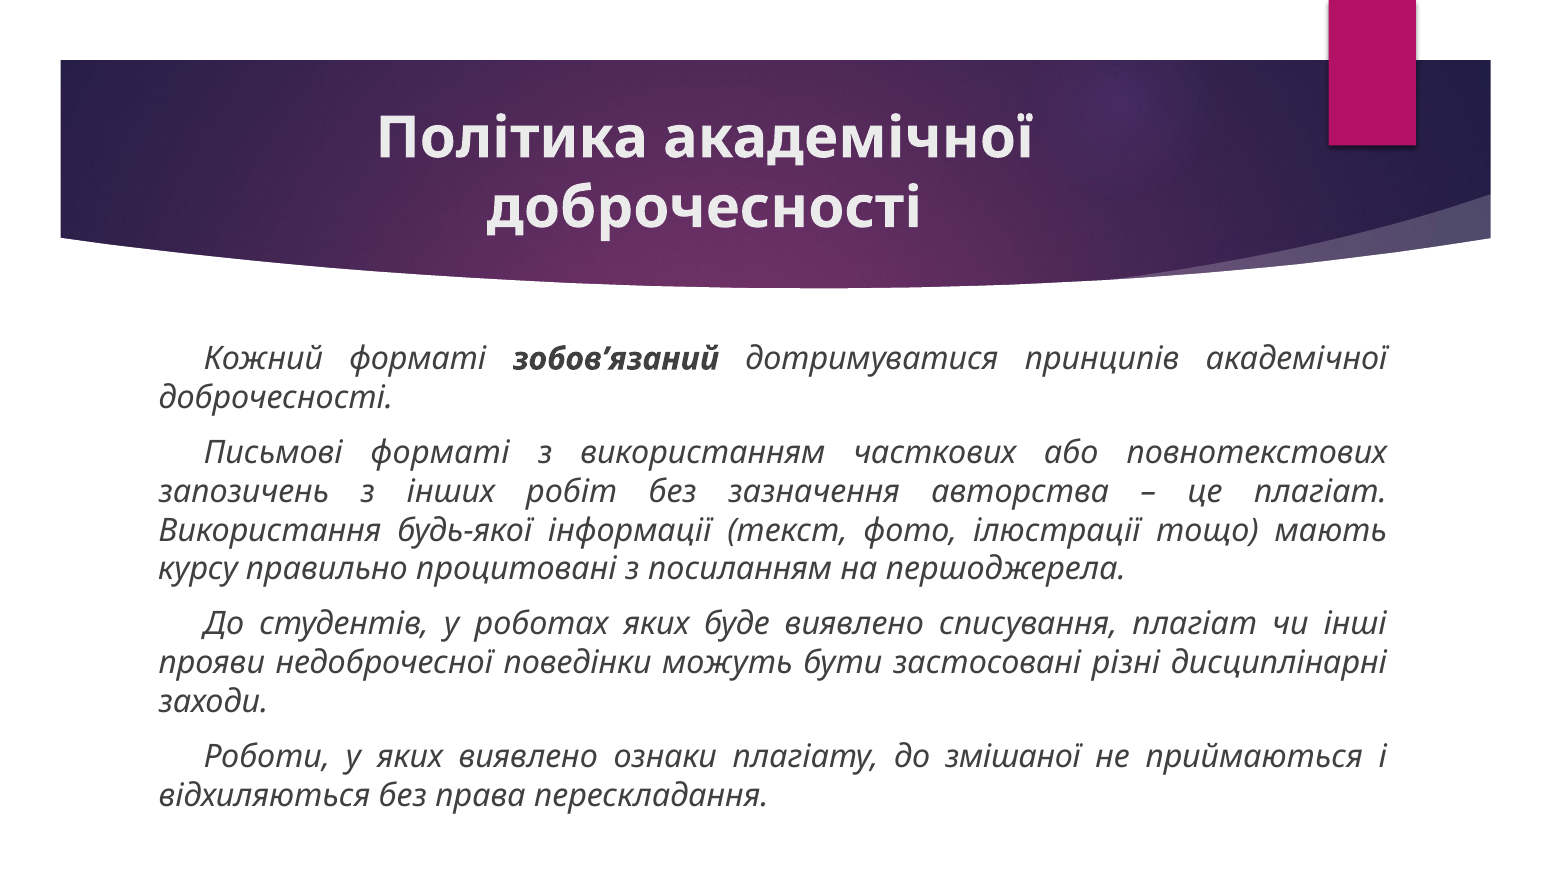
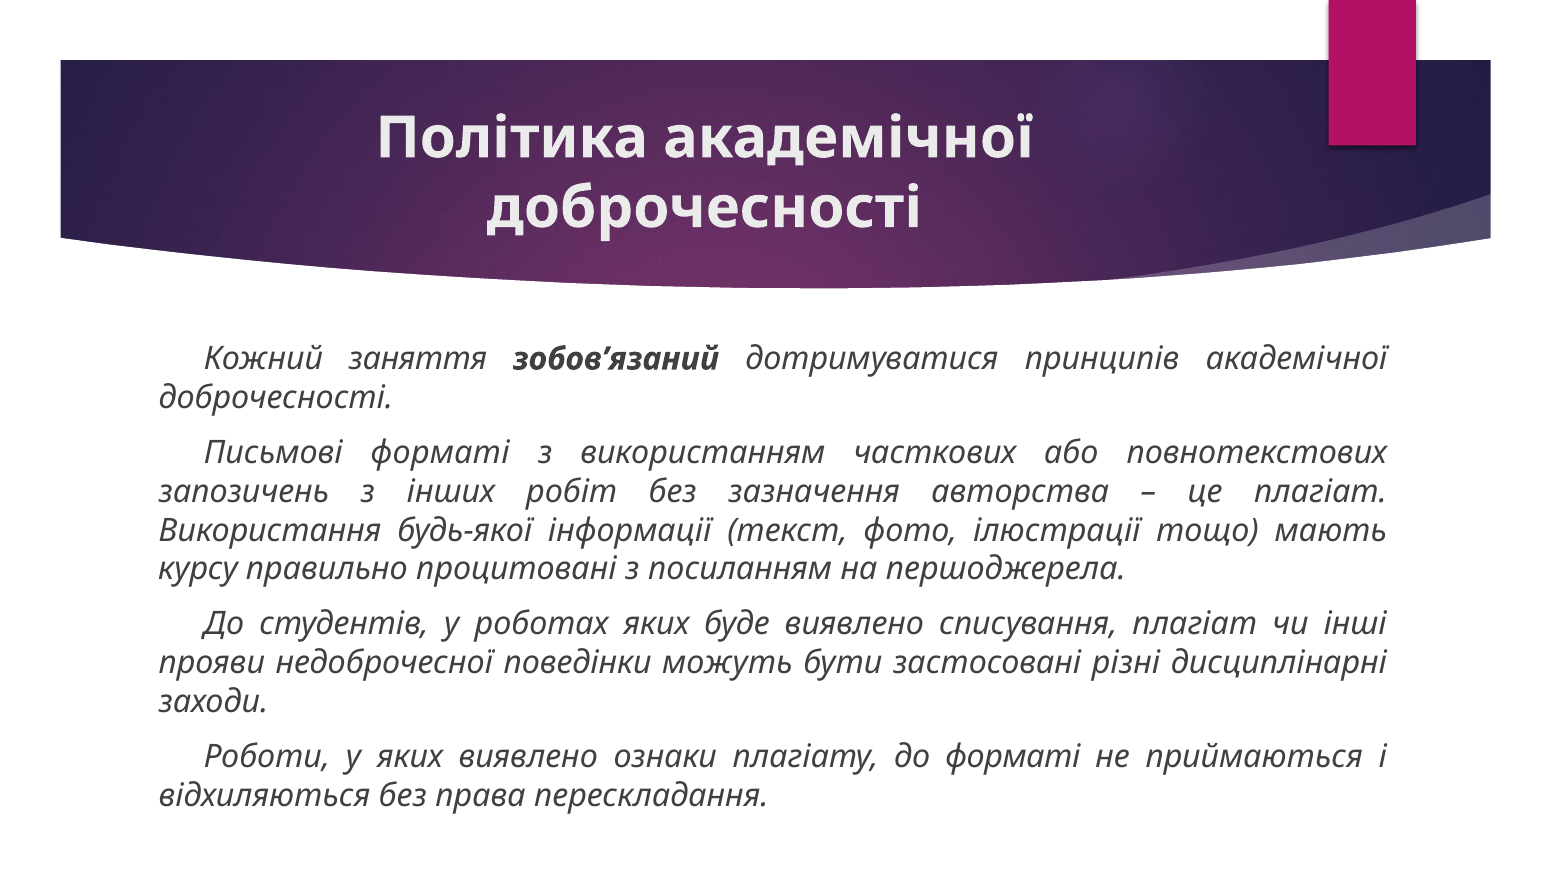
Кожний форматі: форматі -> заняття (418, 359)
до змішаної: змішаної -> форматі (1013, 757)
